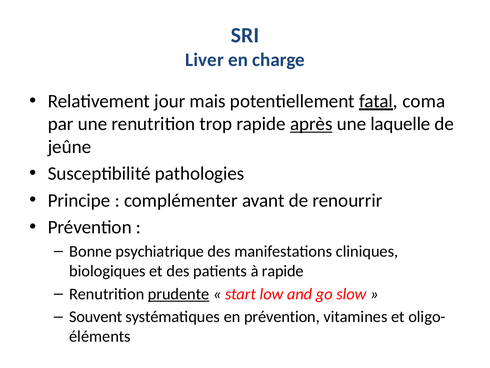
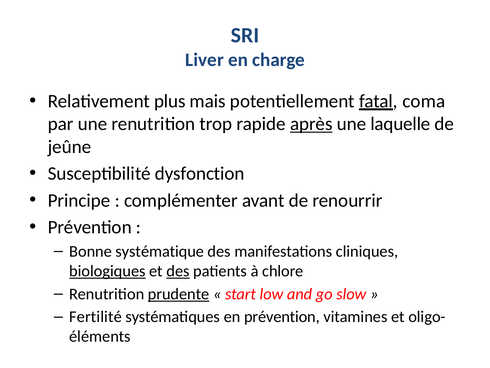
jour: jour -> plus (170, 101)
pathologies: pathologies -> dysfonction (200, 173)
psychiatrique: psychiatrique -> systématique (160, 251)
biologiques underline: none -> present (107, 271)
des underline: none -> present (178, 271)
à rapide: rapide -> chlore (283, 271)
Souvent: Souvent -> Fertilité (96, 316)
